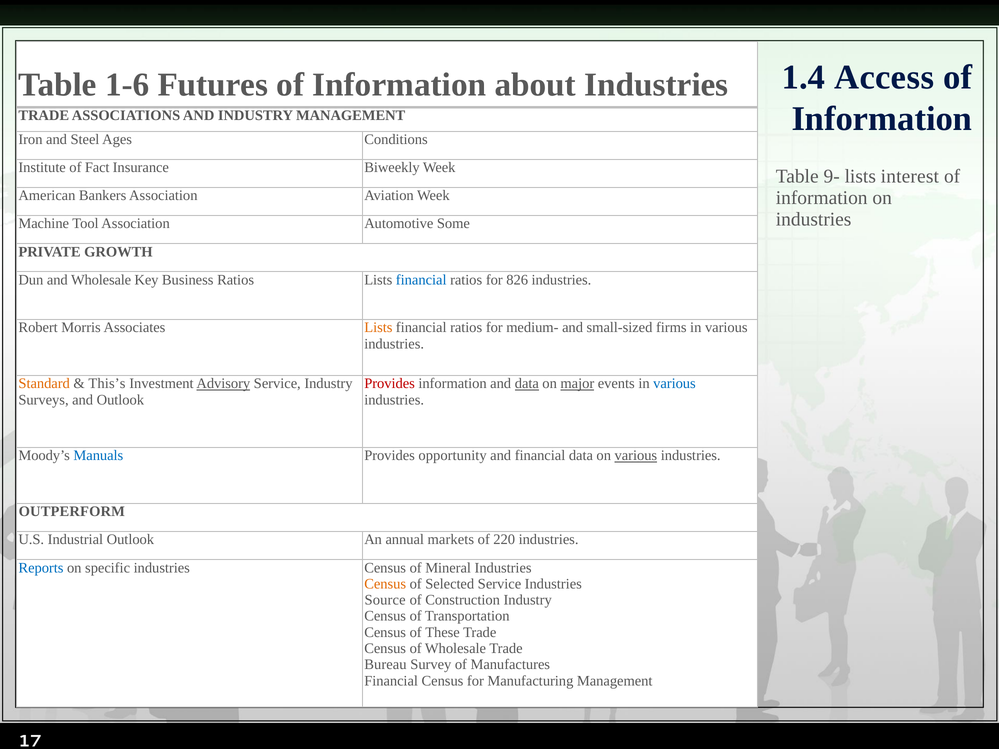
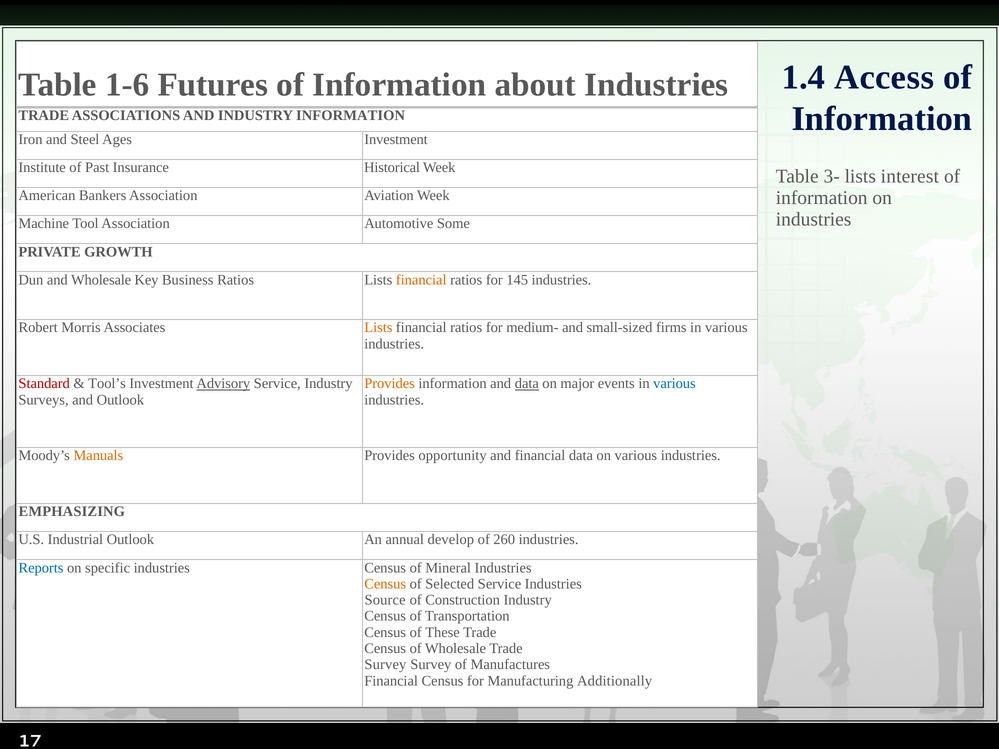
INDUSTRY MANAGEMENT: MANAGEMENT -> INFORMATION (351, 116)
Ages Conditions: Conditions -> Investment (396, 140)
Fact: Fact -> Past (97, 168)
Biweekly: Biweekly -> Historical (392, 168)
9-: 9- -> 3- (832, 176)
financial colour: blue -> orange (421, 280)
826: 826 -> 145 (517, 280)
Standard colour: orange -> red (44, 384)
This’s: This’s -> Tool’s (107, 384)
Provides colour: red -> orange (390, 384)
major underline: present -> none (577, 384)
Manuals colour: blue -> orange (98, 456)
various underline: present -> none (636, 456)
OUTPERFORM: OUTPERFORM -> EMPHASIZING (72, 512)
markets: markets -> develop (451, 540)
220: 220 -> 260 (504, 540)
Bureau: Bureau -> Survey (385, 665)
Manufacturing Management: Management -> Additionally (615, 681)
